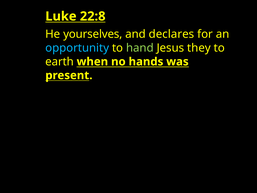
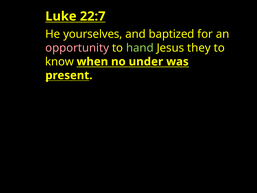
22:8: 22:8 -> 22:7 (93, 16)
declares: declares -> baptized (172, 34)
opportunity colour: light blue -> pink (77, 48)
earth: earth -> know (60, 62)
hands: hands -> under (146, 62)
